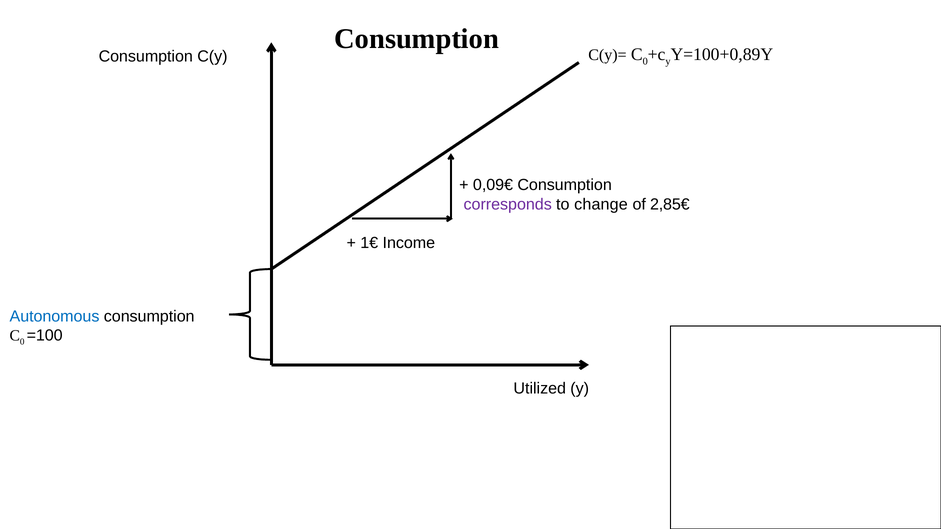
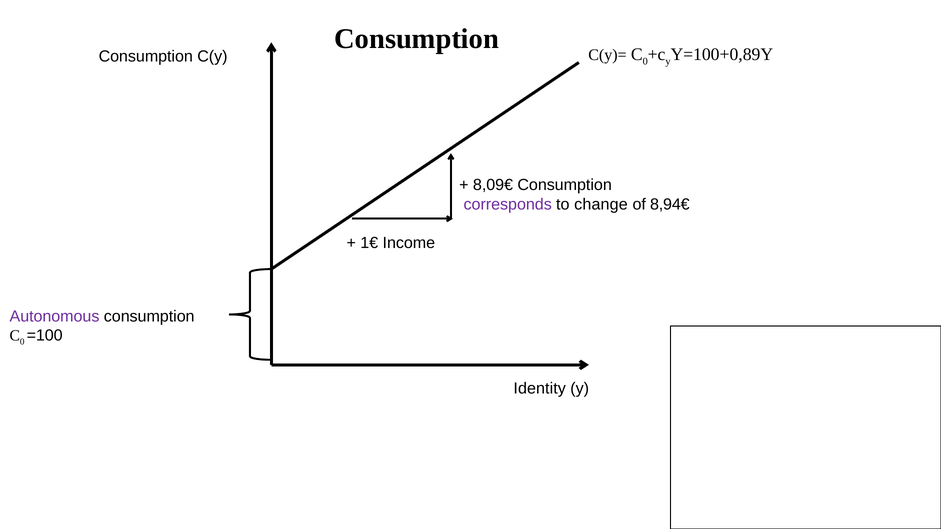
0,09€: 0,09€ -> 8,09€ (493, 185)
2,85€: 2,85€ -> 8,94€ (670, 204)
Autonomous colour: blue -> purple (55, 317)
Utilized: Utilized -> Identity (540, 389)
